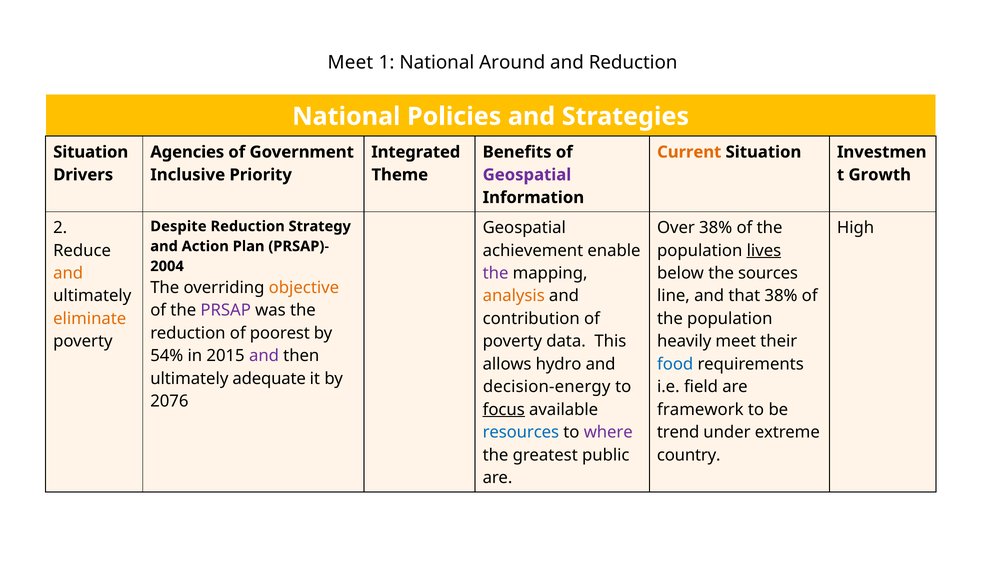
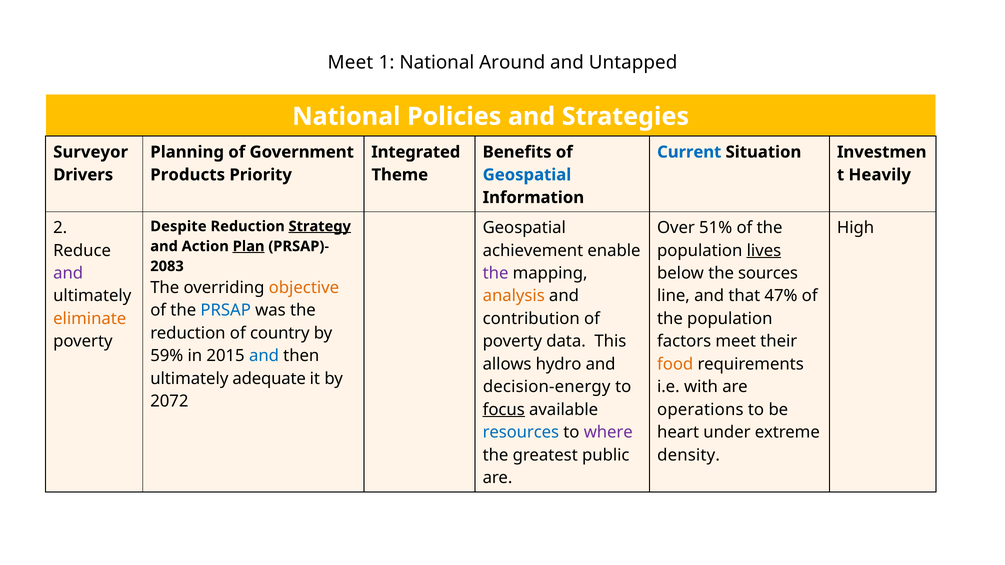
and Reduction: Reduction -> Untapped (633, 63)
Situation: Situation -> Surveyor (91, 152)
Agencies: Agencies -> Planning (187, 152)
Current colour: orange -> blue (689, 152)
Inclusive: Inclusive -> Products (188, 175)
Geospatial colour: purple -> blue (527, 175)
Growth: Growth -> Heavily (880, 175)
Over 38%: 38% -> 51% (716, 228)
Strategy underline: none -> present (320, 226)
Plan underline: none -> present (249, 246)
2004: 2004 -> 2083 (167, 266)
and colour: orange -> purple (68, 273)
that 38%: 38% -> 47% (781, 296)
PRSAP colour: purple -> blue (226, 311)
poorest: poorest -> country (280, 333)
heavily: heavily -> factors (684, 342)
54%: 54% -> 59% (167, 356)
and colour: purple -> blue (264, 356)
food colour: blue -> orange (675, 364)
field: field -> with (701, 387)
2076: 2076 -> 2072 (169, 401)
framework: framework -> operations (700, 410)
trend: trend -> heart (678, 433)
country: country -> density (689, 455)
